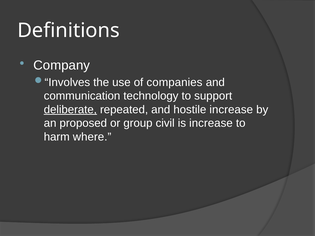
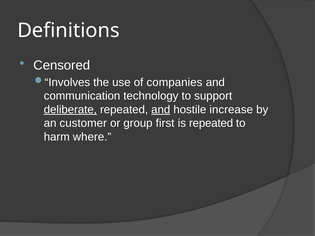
Company: Company -> Censored (62, 65)
and underline: none -> present (161, 110)
proposed: proposed -> customer (83, 123)
civil: civil -> first (165, 123)
is increase: increase -> repeated (211, 123)
